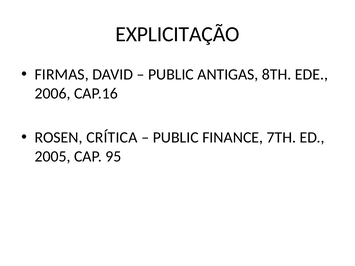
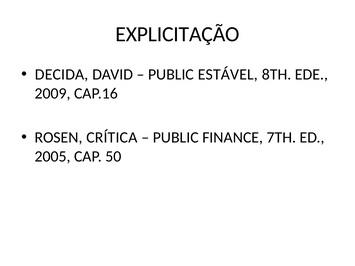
FIRMAS: FIRMAS -> DECIDA (62, 74)
ANTIGAS: ANTIGAS -> ESTÁVEL (228, 74)
2006: 2006 -> 2009 (53, 93)
95: 95 -> 50 (113, 157)
